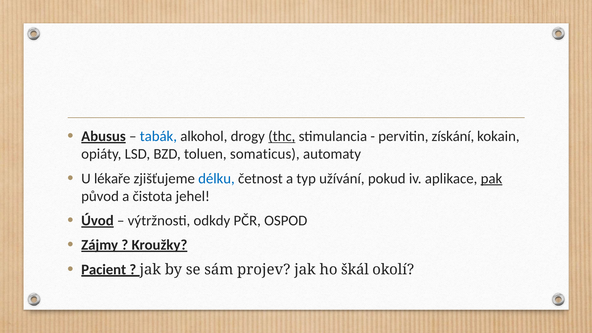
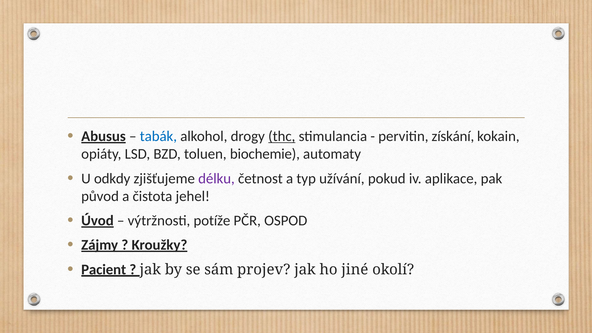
somaticus: somaticus -> biochemie (265, 154)
lékaře: lékaře -> odkdy (112, 178)
délku colour: blue -> purple (216, 178)
pak underline: present -> none (491, 178)
odkdy: odkdy -> potíže (212, 221)
škál: škál -> jiné (355, 269)
